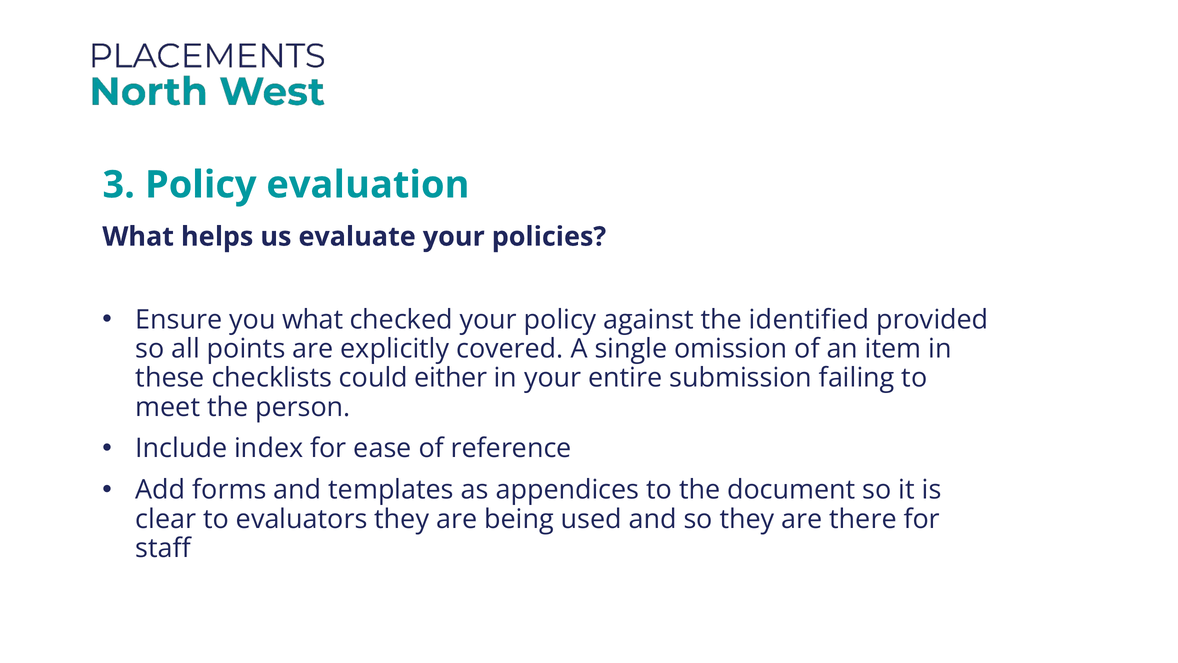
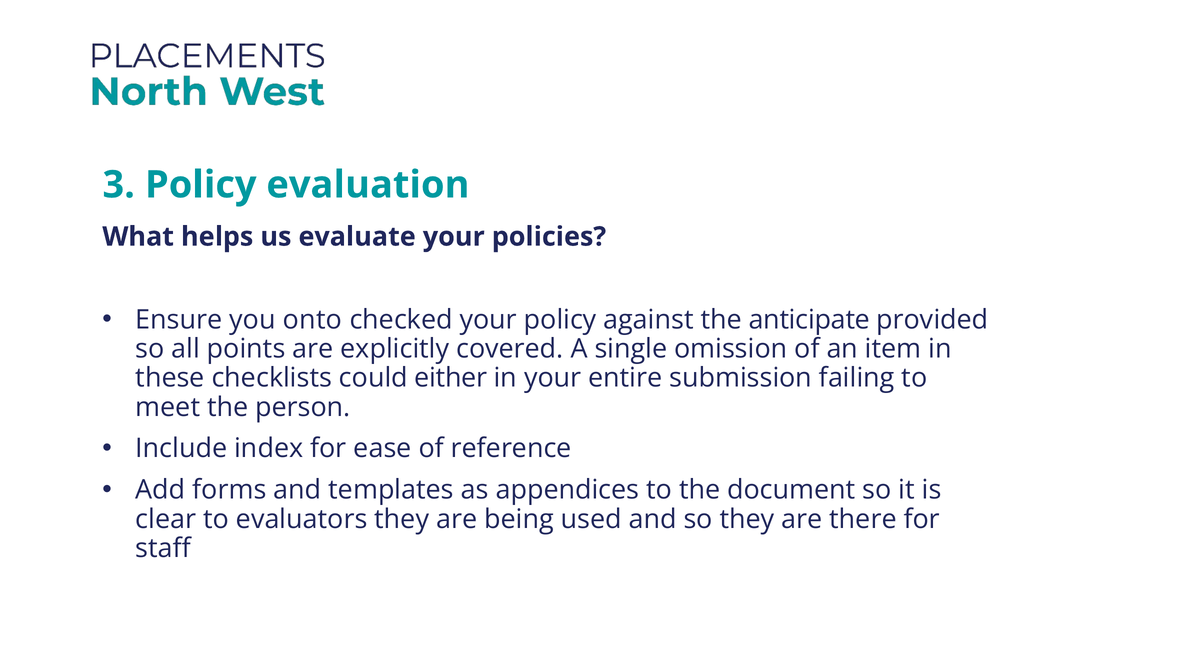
you what: what -> onto (312, 319)
identified: identified -> anticipate (809, 319)
